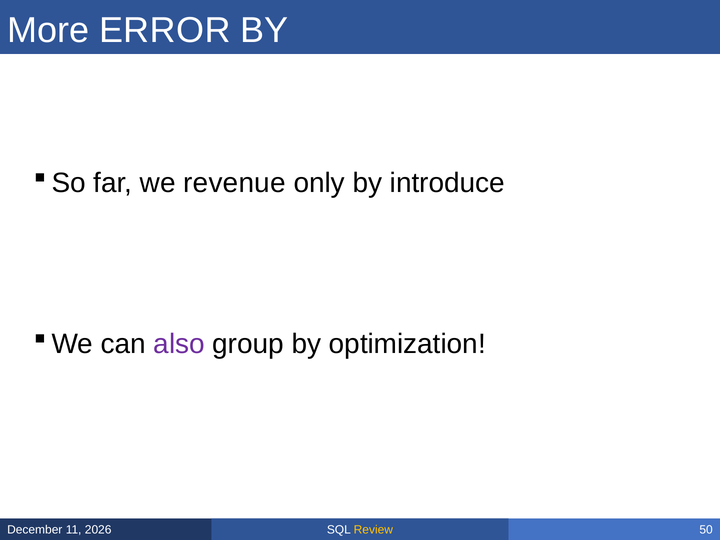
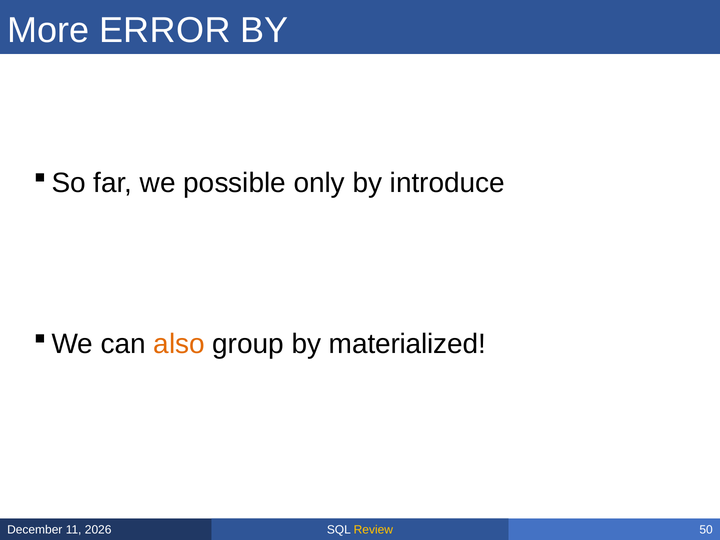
revenue: revenue -> possible (235, 183)
also colour: purple -> orange (179, 344)
optimization: optimization -> materialized (407, 344)
